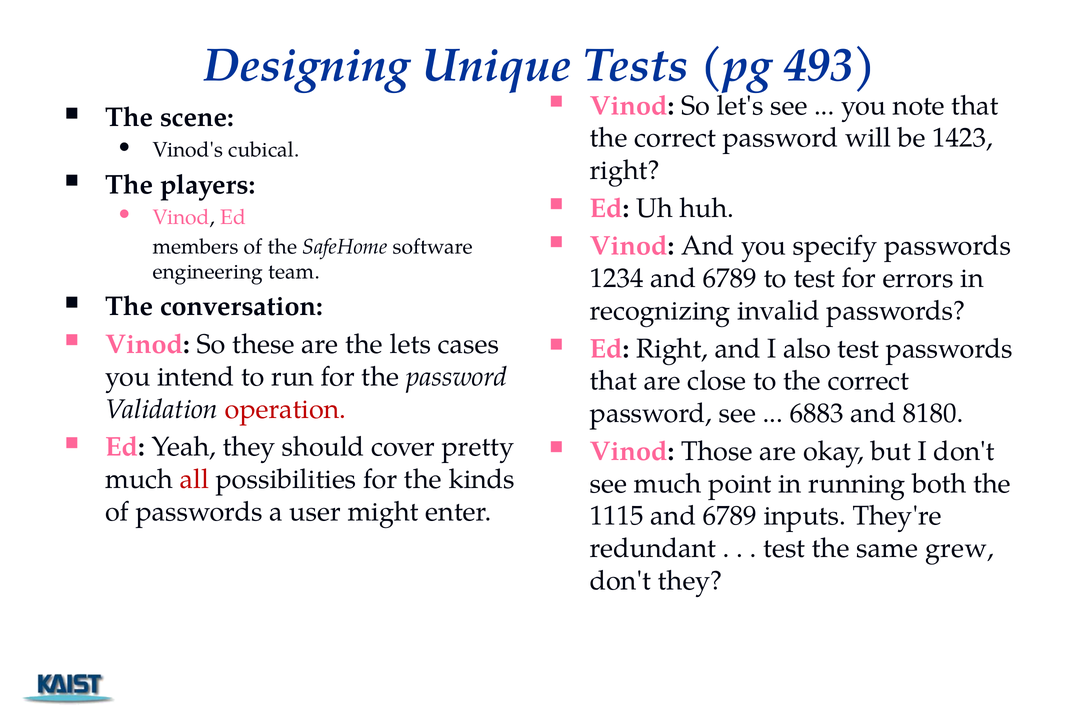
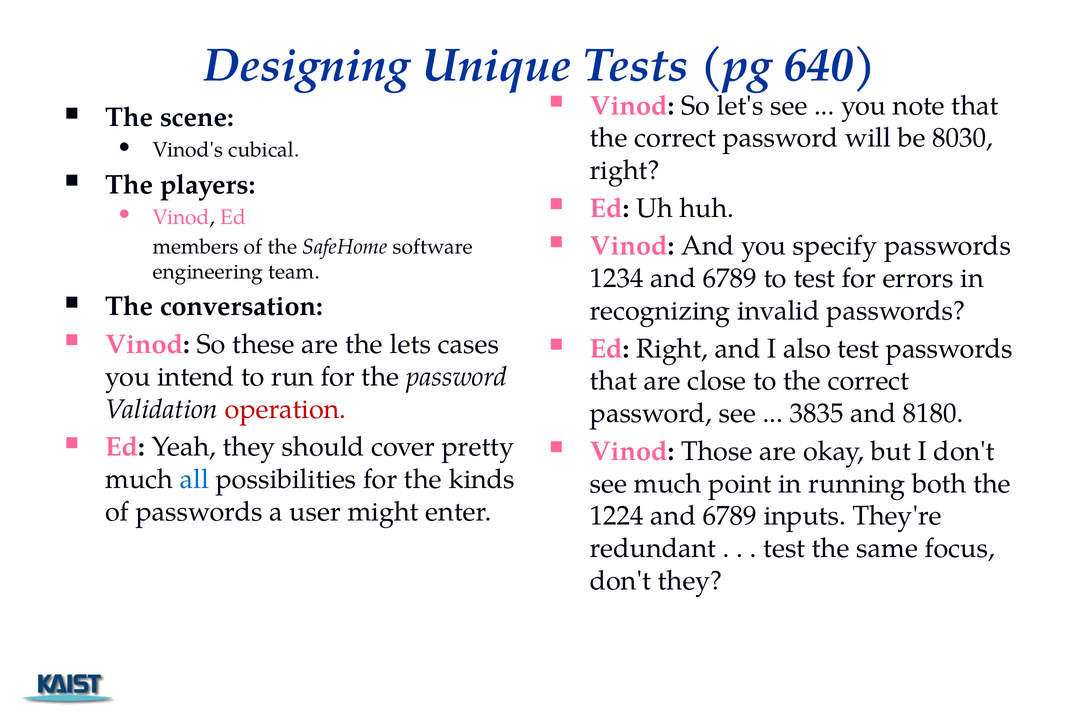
493: 493 -> 640 (830, 65)
1423: 1423 -> 8030 (963, 138)
6883: 6883 -> 3835 (817, 413)
all colour: red -> blue (194, 479)
1115: 1115 -> 1224 (617, 516)
grew: grew -> focus (960, 548)
